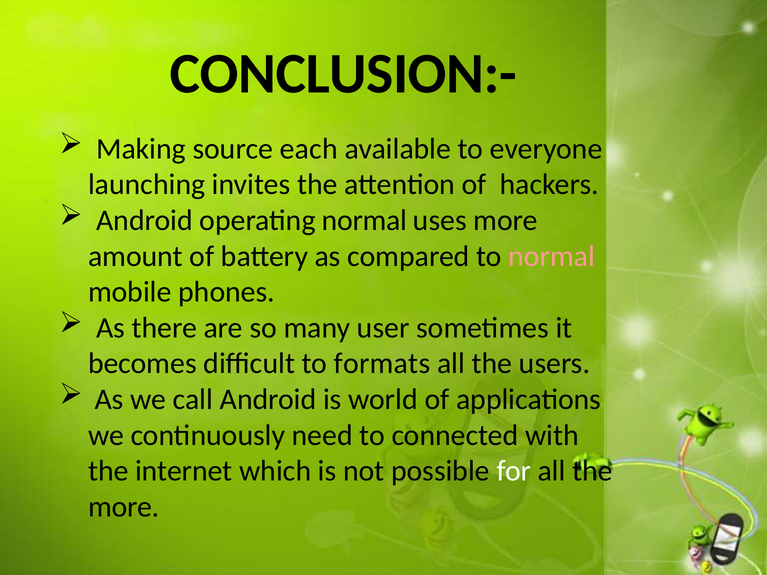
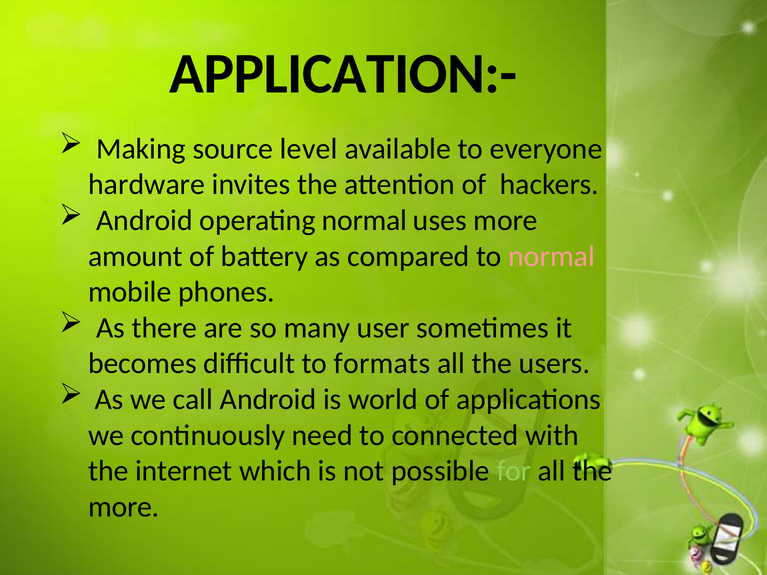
CONCLUSION:-: CONCLUSION:- -> APPLICATION:- (343, 74)
each: each -> level (309, 149)
launching: launching -> hardware (147, 185)
for colour: white -> light green (514, 471)
